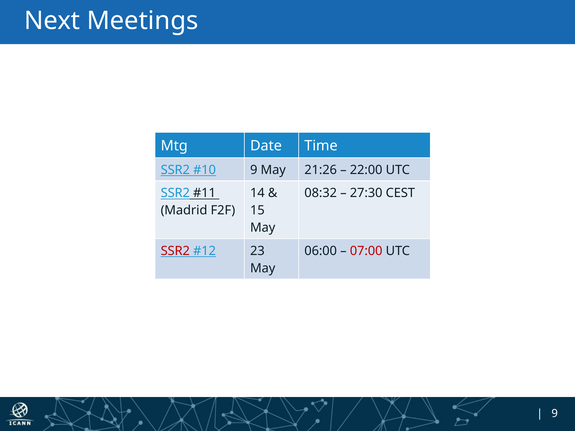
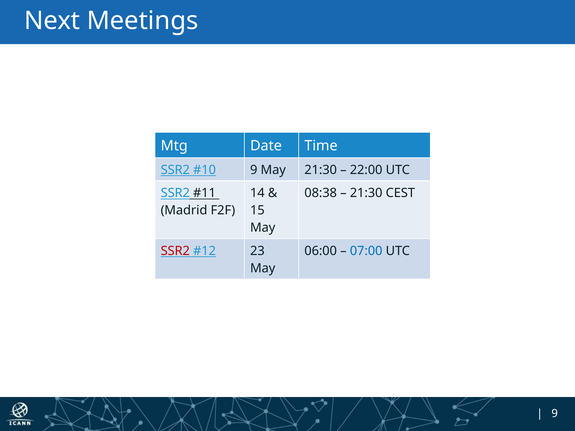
May 21:26: 21:26 -> 21:30 (321, 170)
08:32: 08:32 -> 08:38 (321, 193)
27:30: 27:30 -> 21:30 (366, 193)
07:00 colour: red -> blue (366, 251)
